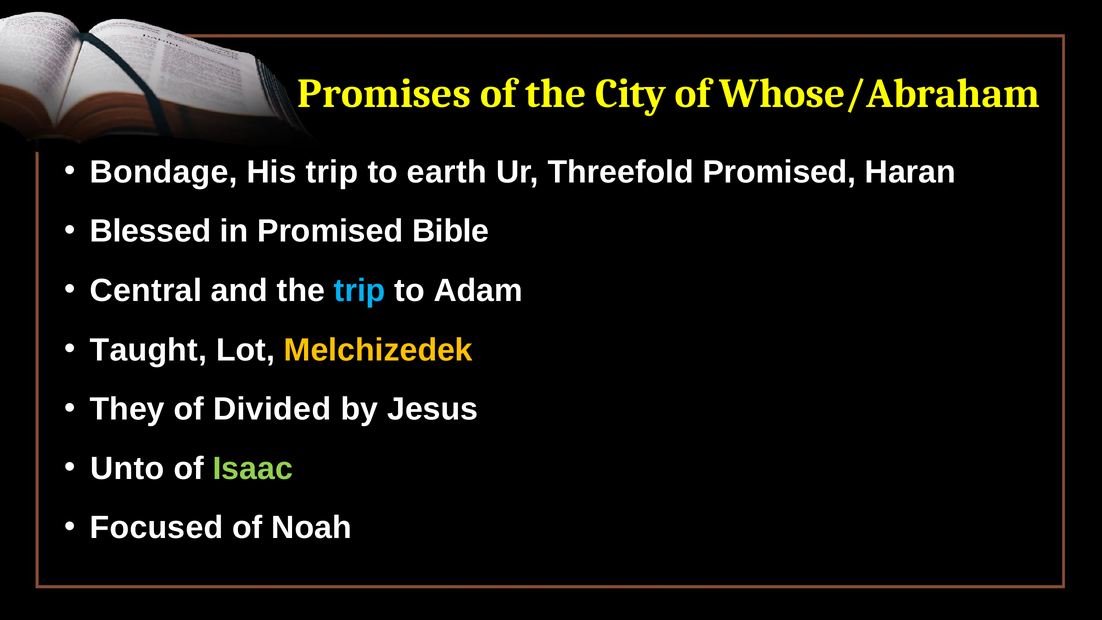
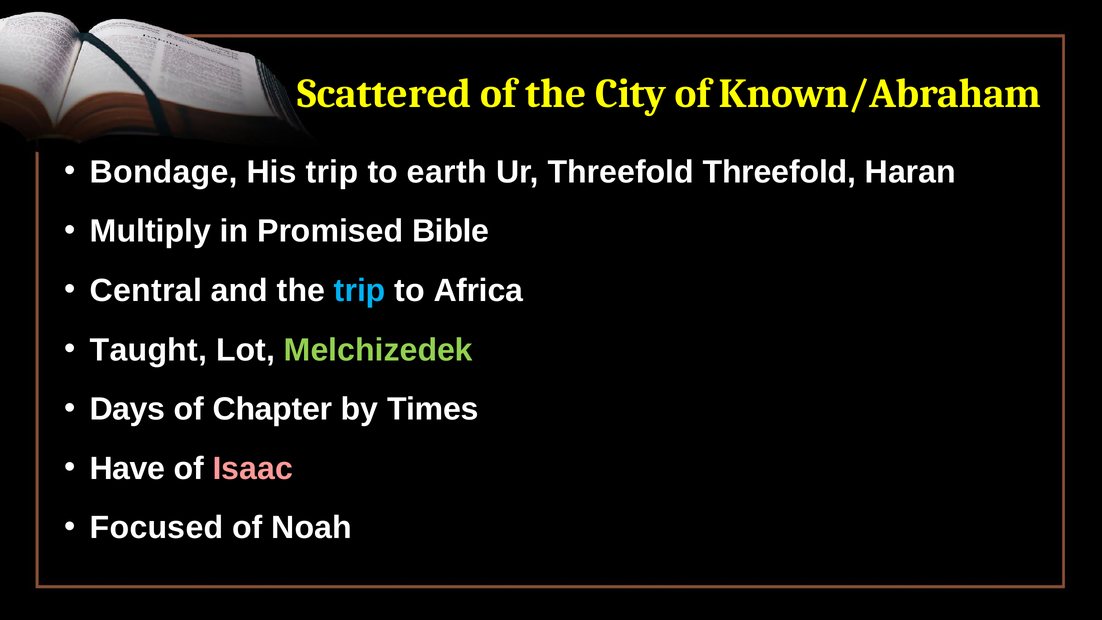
Promises: Promises -> Scattered (384, 94)
Whose/Abraham: Whose/Abraham -> Known/Abraham (880, 94)
Threefold Promised: Promised -> Threefold (779, 172)
Blessed: Blessed -> Multiply (150, 231)
Adam: Adam -> Africa (478, 291)
Melchizedek colour: yellow -> light green (378, 350)
They: They -> Days (127, 409)
Divided: Divided -> Chapter (272, 409)
Jesus: Jesus -> Times (433, 409)
Unto: Unto -> Have (127, 468)
Isaac colour: light green -> pink (253, 468)
